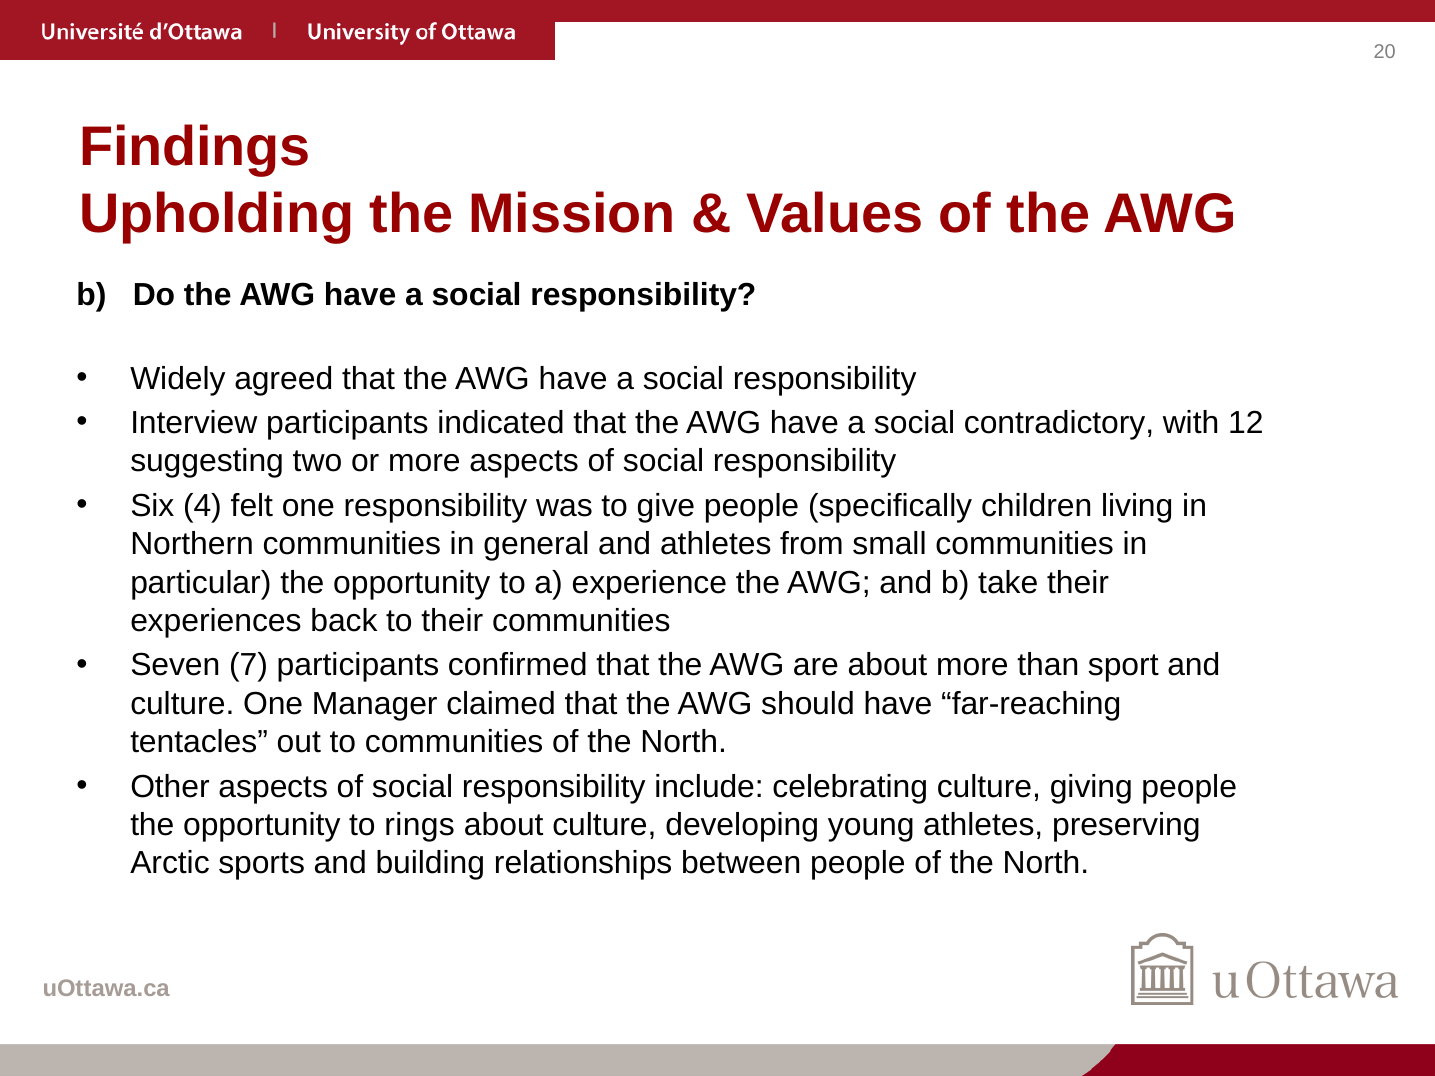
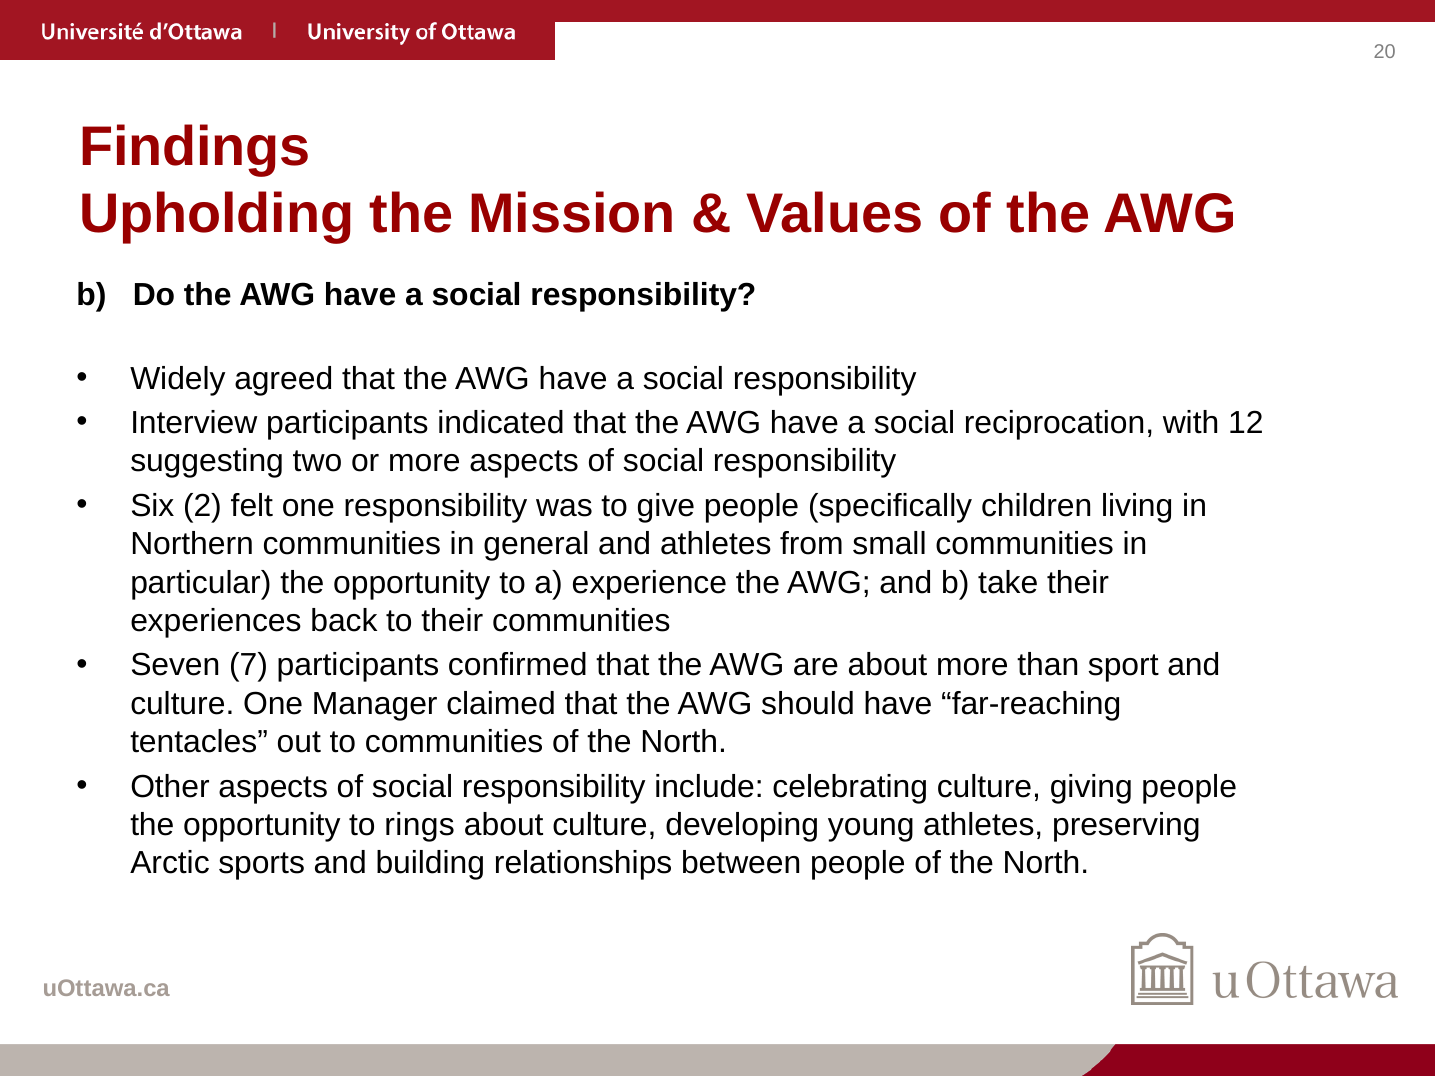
contradictory: contradictory -> reciprocation (1059, 423)
4: 4 -> 2 (202, 506)
